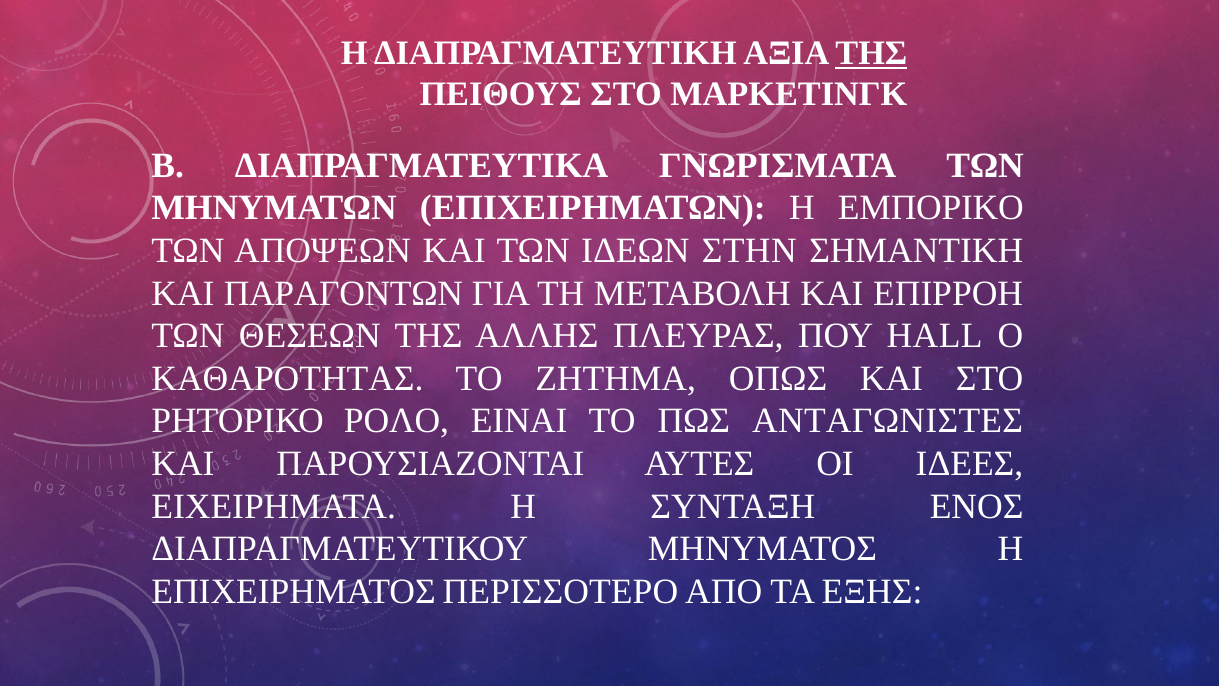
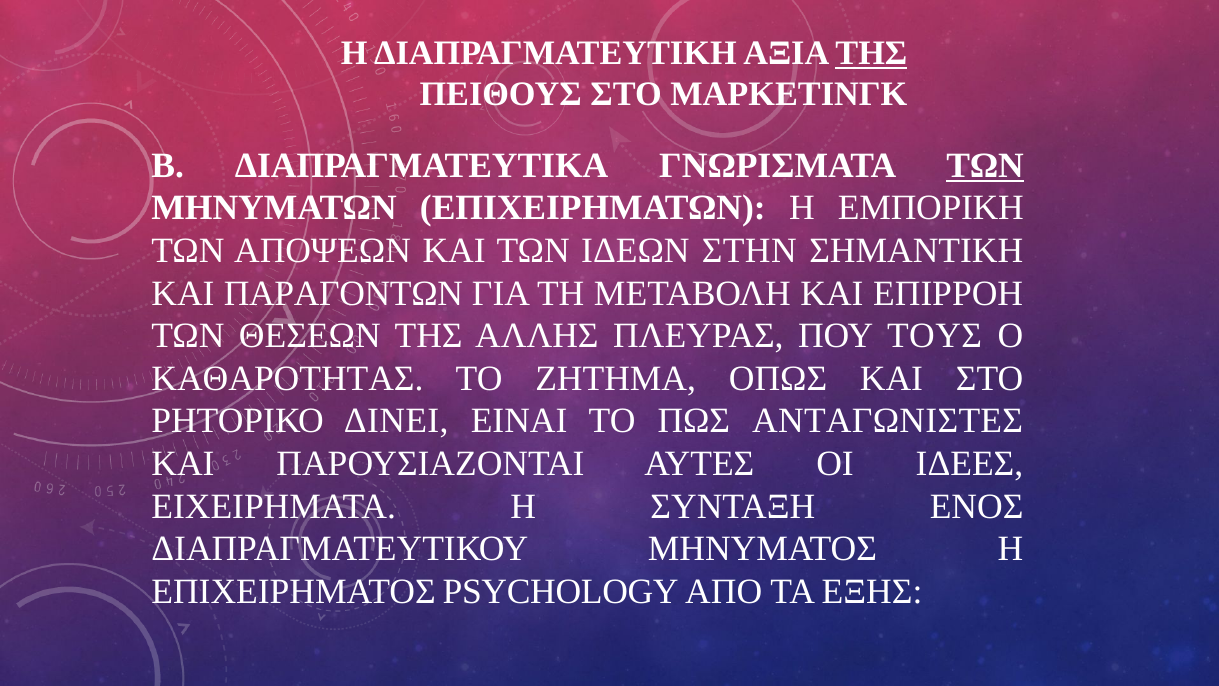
ΤΩΝ underline: none -> present (985, 165)
ΕΜΠΟΡΙΚΟ: ΕΜΠΟΡΙΚΟ -> ΕΜΠΟΡΙΚΗ (931, 208)
HALL: HALL -> ΤΟΥΣ (935, 336)
ΡΟΛΟ: ΡΟΛΟ -> ΔΙΝΕΙ (396, 421)
ΠΕΡΙΣΣΟΤΕΡΟ: ΠΕΡΙΣΣΟΤΕΡΟ -> PSYCHOLOGY (561, 591)
